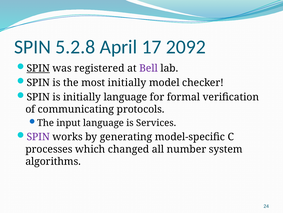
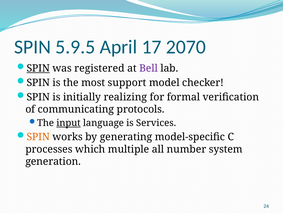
5.2.8: 5.2.8 -> 5.9.5 (75, 47)
2092: 2092 -> 2070 (186, 47)
most initially: initially -> support (127, 82)
initially language: language -> realizing (125, 97)
input underline: none -> present (68, 123)
SPIN colour: purple -> orange (38, 136)
changed: changed -> multiple (129, 149)
algorithms: algorithms -> generation (53, 161)
